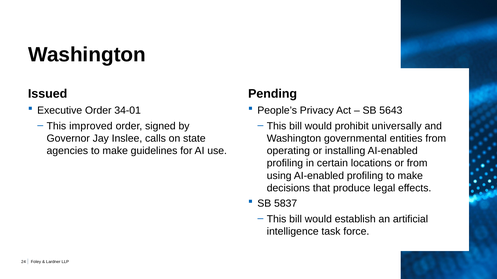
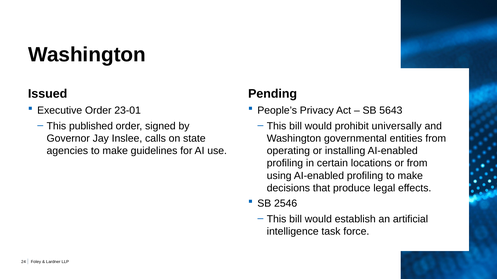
34-01: 34-01 -> 23-01 (128, 111)
improved: improved -> published (91, 126)
5837: 5837 -> 2546 (286, 204)
